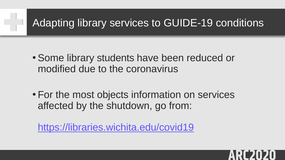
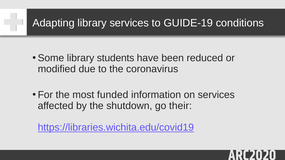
objects: objects -> funded (113, 95)
from: from -> their (180, 106)
